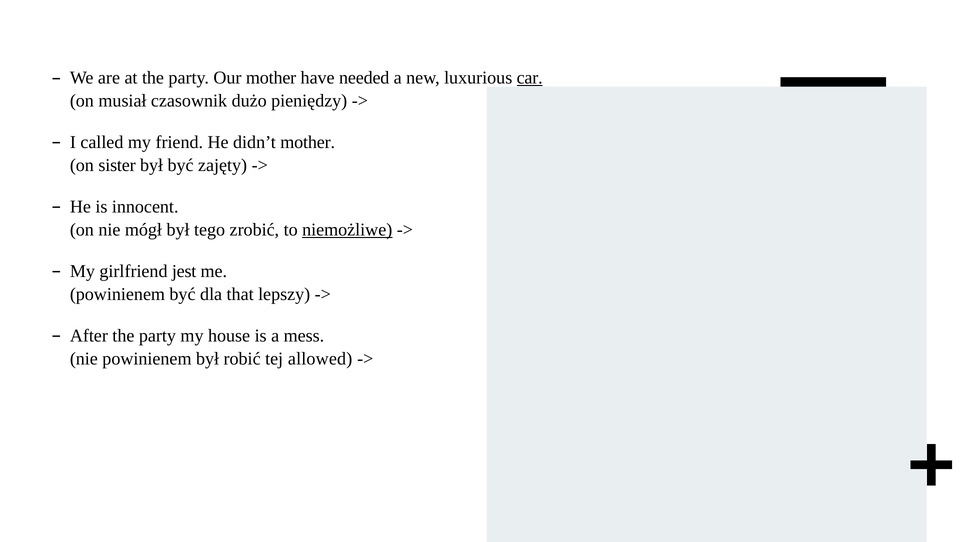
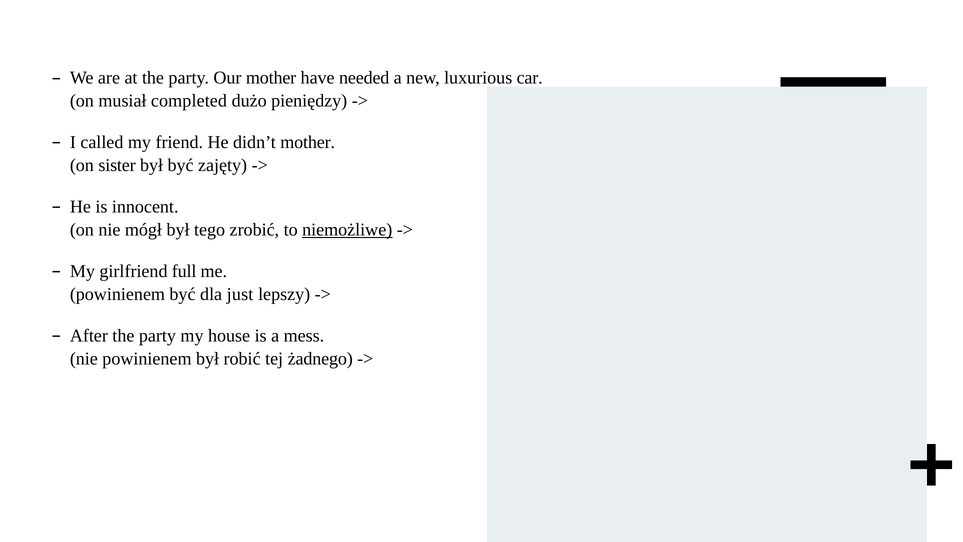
car underline: present -> none (530, 78)
czasownik: czasownik -> completed (189, 101)
jest: jest -> full (184, 271)
that: that -> just (240, 294)
allowed: allowed -> żadnego (320, 359)
